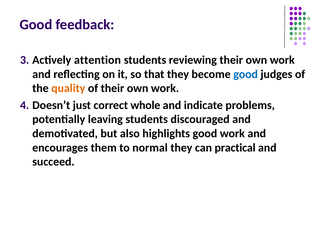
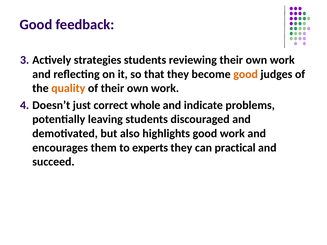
attention: attention -> strategies (98, 60)
good colour: blue -> orange (246, 74)
normal: normal -> experts (150, 148)
